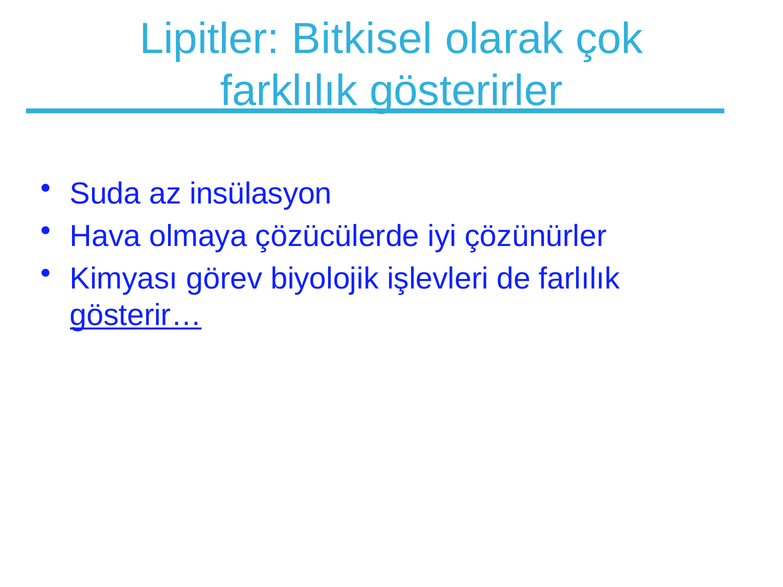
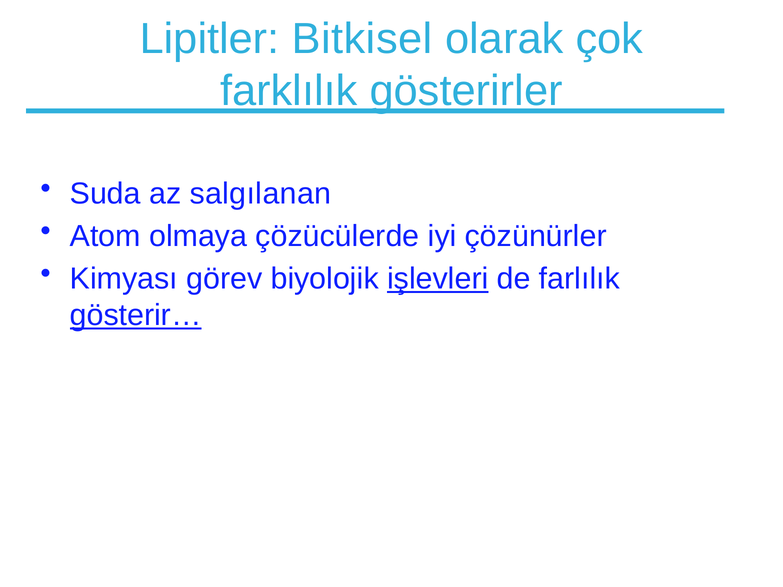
insülasyon: insülasyon -> salgılanan (260, 194)
Hava: Hava -> Atom (105, 236)
işlevleri underline: none -> present (438, 279)
